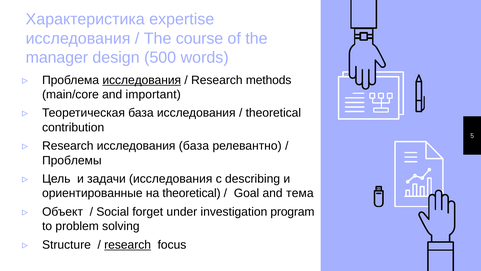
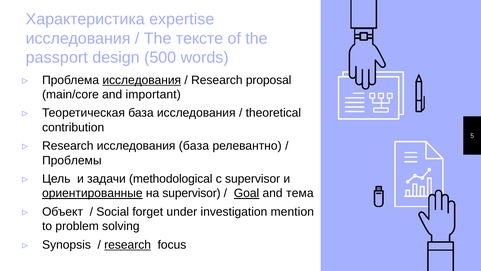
course: course -> тексте (199, 38)
manager: manager -> passport (57, 58)
methods: methods -> proposal (269, 80)
задачи исследования: исследования -> methodological (171, 179)
с describing: describing -> supervisor (253, 179)
ориентированные underline: none -> present (92, 193)
на theoretical: theoretical -> supervisor (192, 193)
Goal underline: none -> present (247, 193)
program: program -> mention (292, 211)
Structure: Structure -> Synopsis (66, 244)
